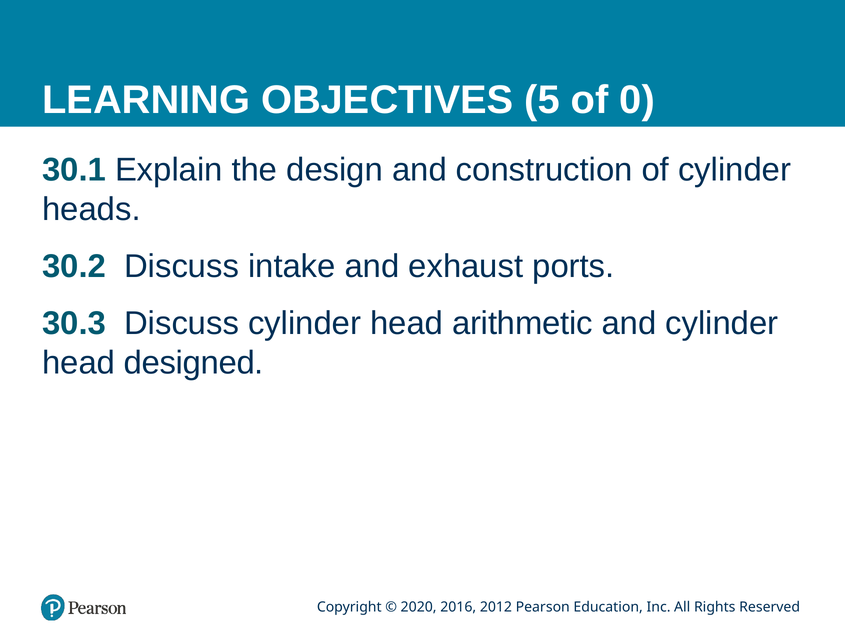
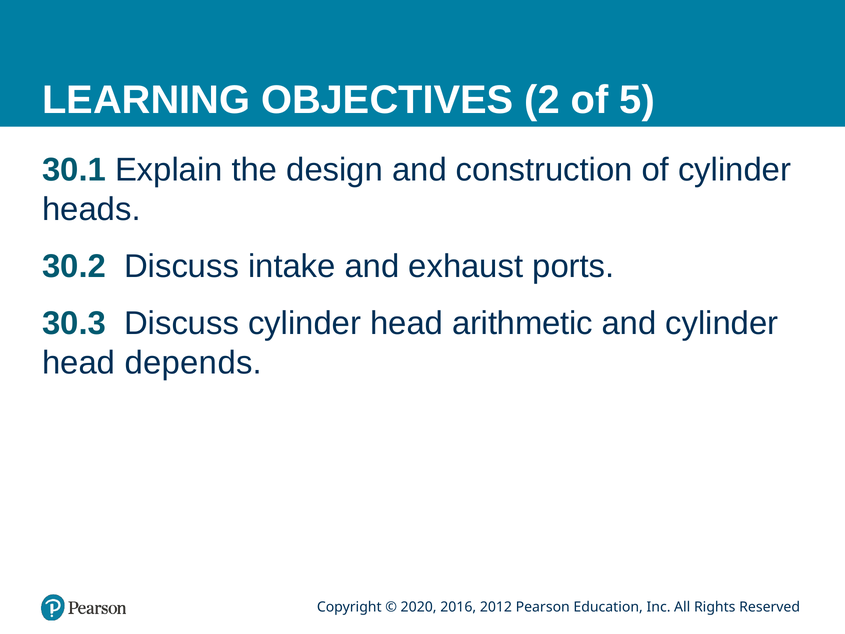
5: 5 -> 2 (542, 100)
0: 0 -> 5 (637, 100)
designed: designed -> depends (193, 363)
